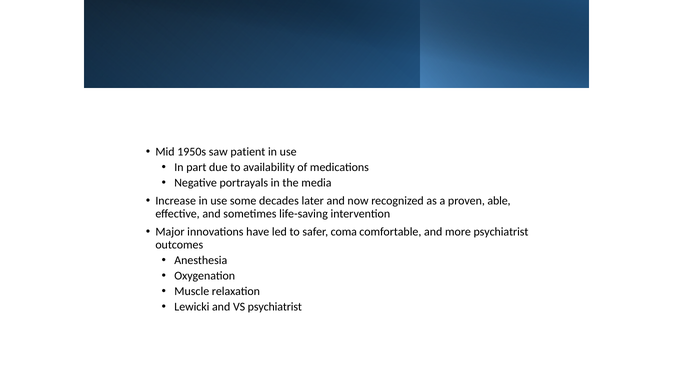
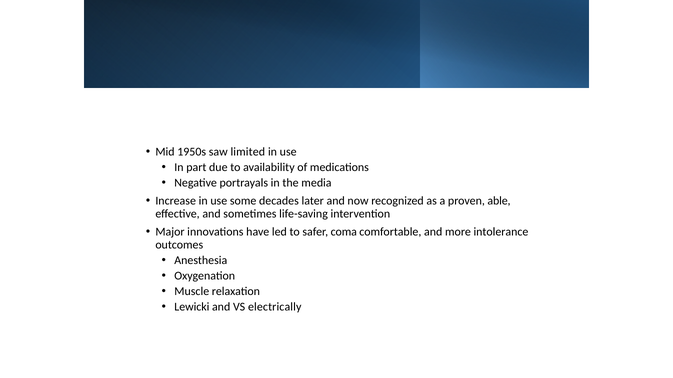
patient: patient -> limited (248, 152)
more psychiatrist: psychiatrist -> intolerance (501, 232)
VS psychiatrist: psychiatrist -> electrically (275, 307)
